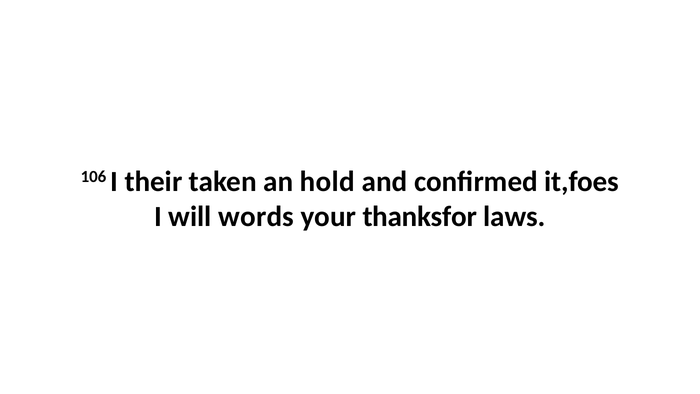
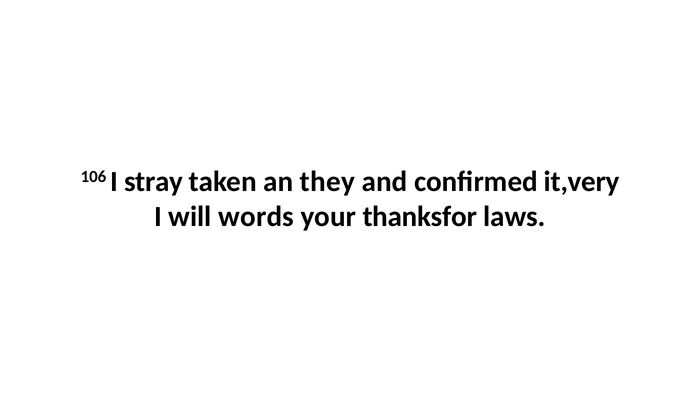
their: their -> stray (154, 181)
hold: hold -> they (327, 181)
it,foes: it,foes -> it,very (582, 181)
